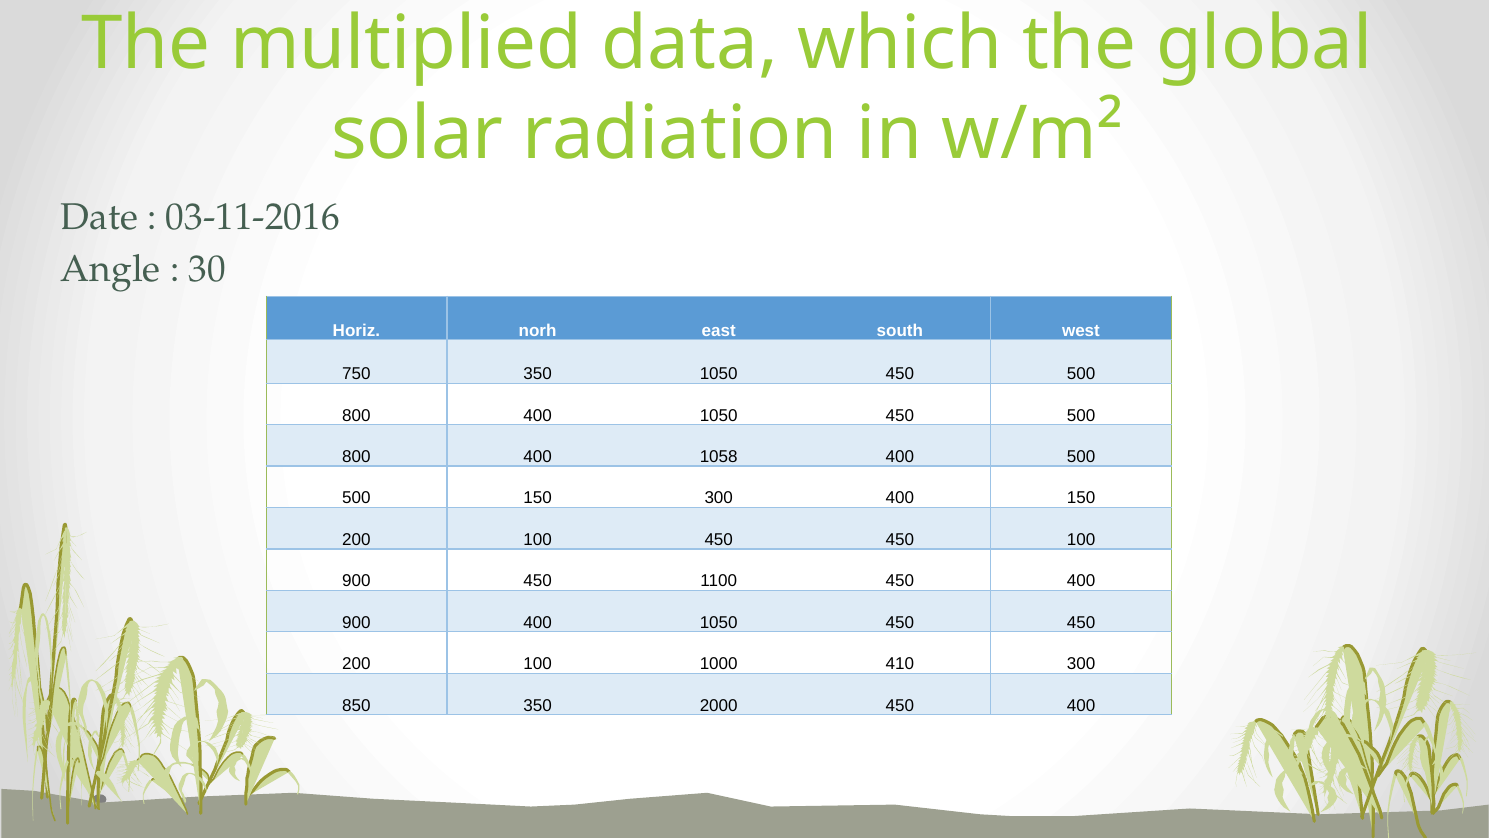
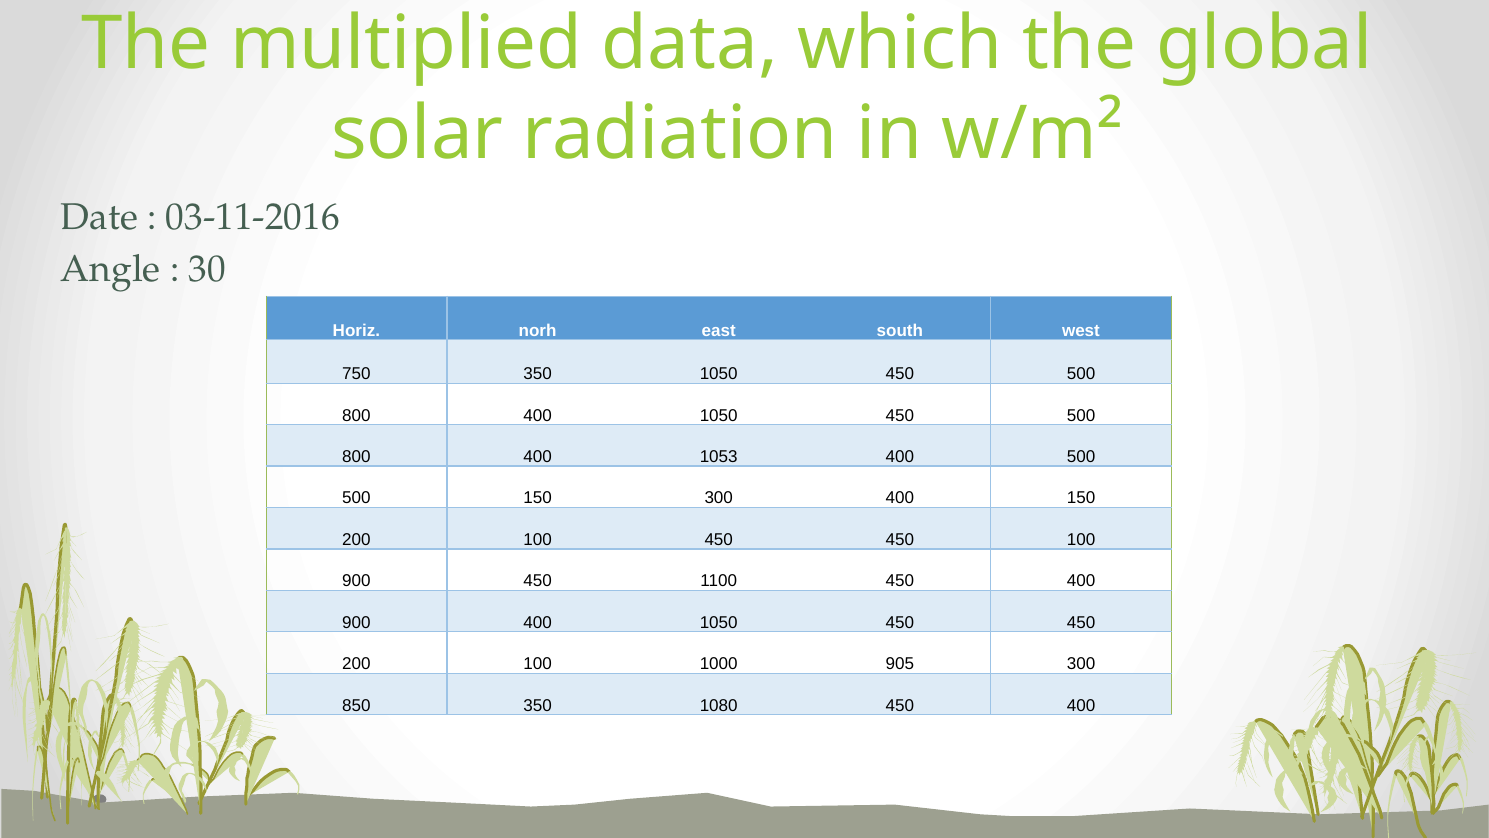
1058: 1058 -> 1053 (719, 457)
410: 410 -> 905 (900, 664)
2000: 2000 -> 1080 (719, 705)
